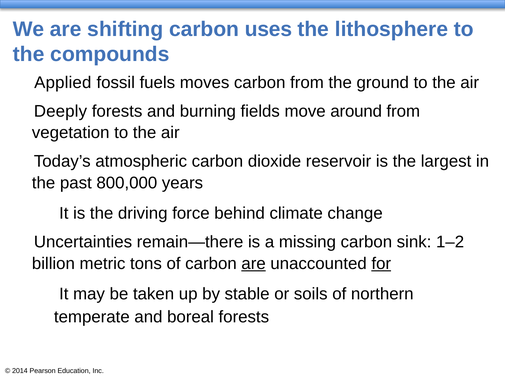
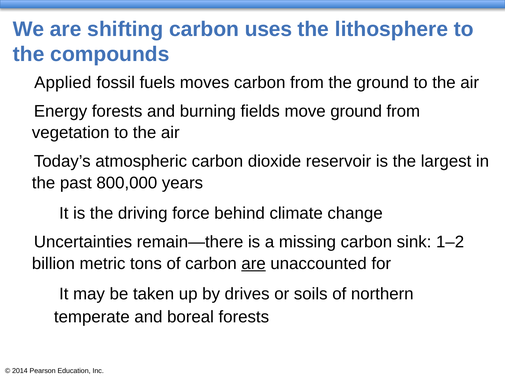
Deeply: Deeply -> Energy (61, 111)
move around: around -> ground (356, 111)
for underline: present -> none (381, 263)
stable: stable -> drives (247, 294)
